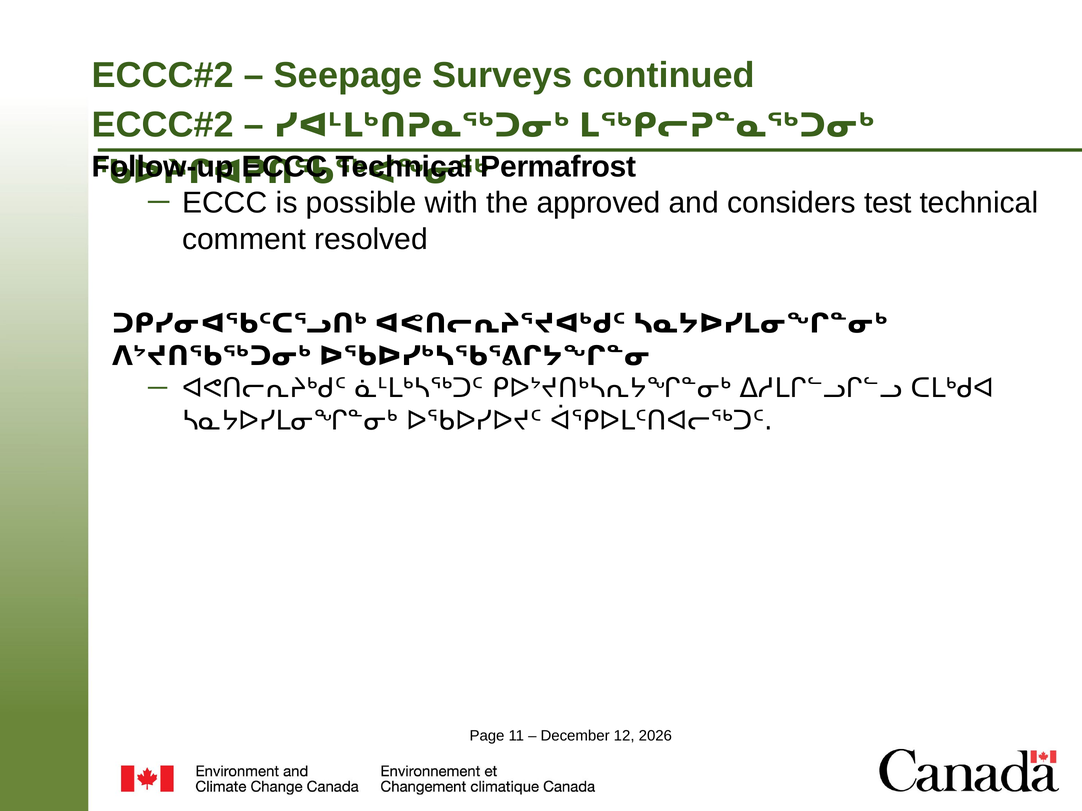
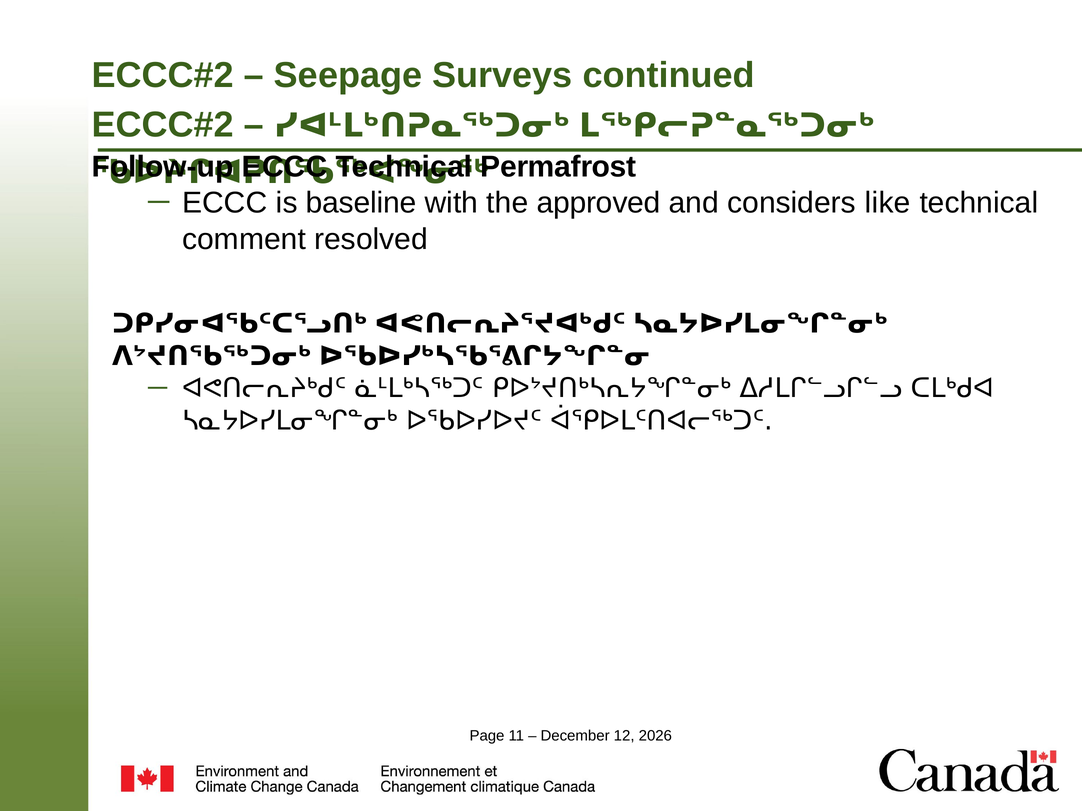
possible: possible -> baseline (361, 203)
test: test -> like (888, 203)
